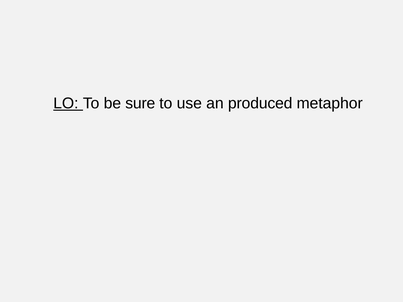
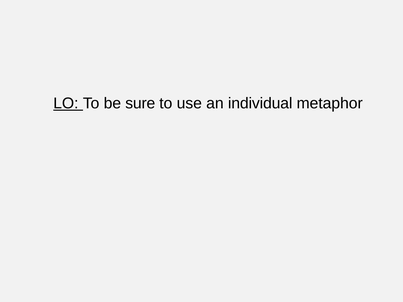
produced: produced -> individual (260, 103)
